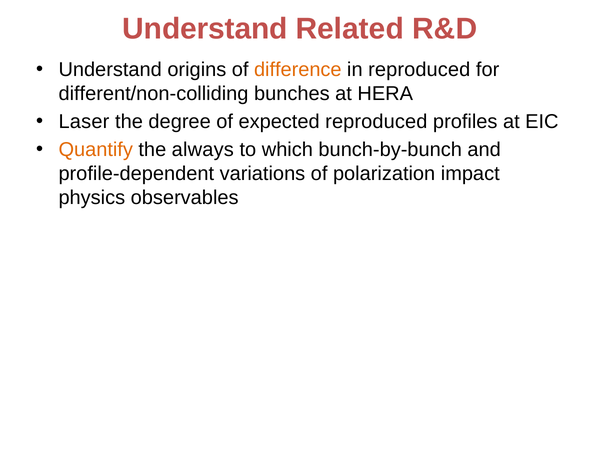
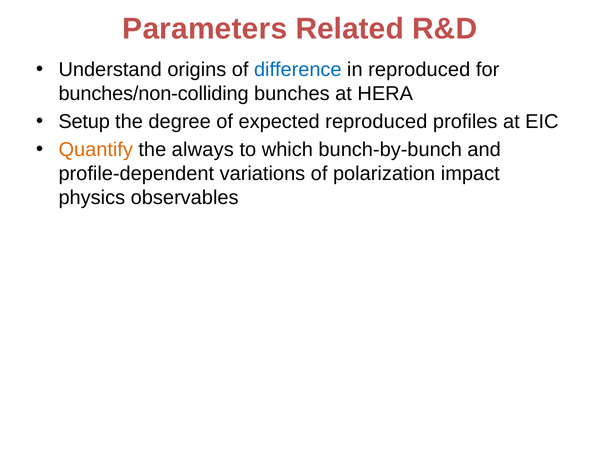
Understand: Understand -> Parameters (205, 29)
difference colour: orange -> blue (298, 70)
different/non-colliding: different/non-colliding -> bunches/non-colliding (154, 94)
Laser: Laser -> Setup (84, 122)
